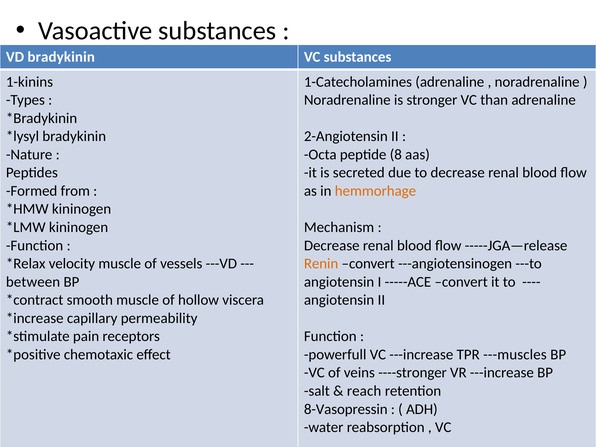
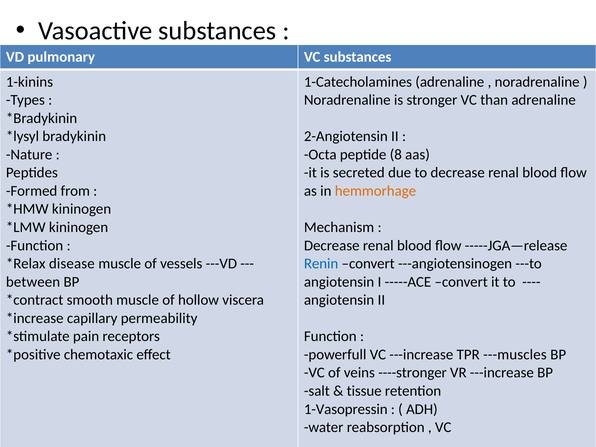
VD bradykinin: bradykinin -> pulmonary (61, 57)
velocity: velocity -> disease (72, 264)
Renin colour: orange -> blue (321, 264)
reach: reach -> tissue (364, 391)
8-Vasopressin: 8-Vasopressin -> 1-Vasopressin (346, 409)
